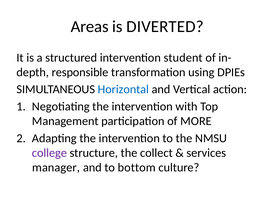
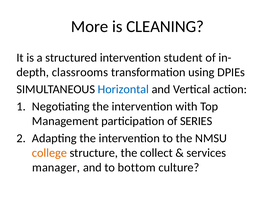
Areas: Areas -> More (90, 27)
DIVERTED: DIVERTED -> CLEANING (165, 27)
responsible: responsible -> classrooms (80, 72)
MORE: MORE -> SERIES (196, 121)
college colour: purple -> orange (49, 153)
